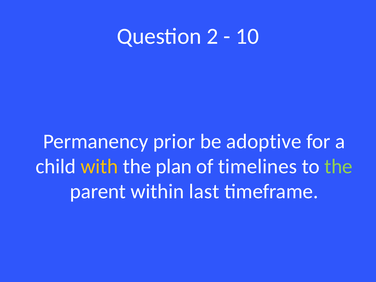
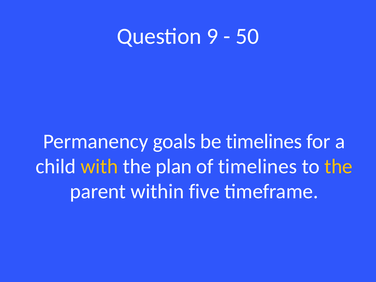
2: 2 -> 9 (212, 36)
10: 10 -> 50 (247, 36)
prior: prior -> goals (174, 141)
be adoptive: adoptive -> timelines (264, 141)
the colour: light green -> yellow (338, 166)
last: last -> five (204, 191)
